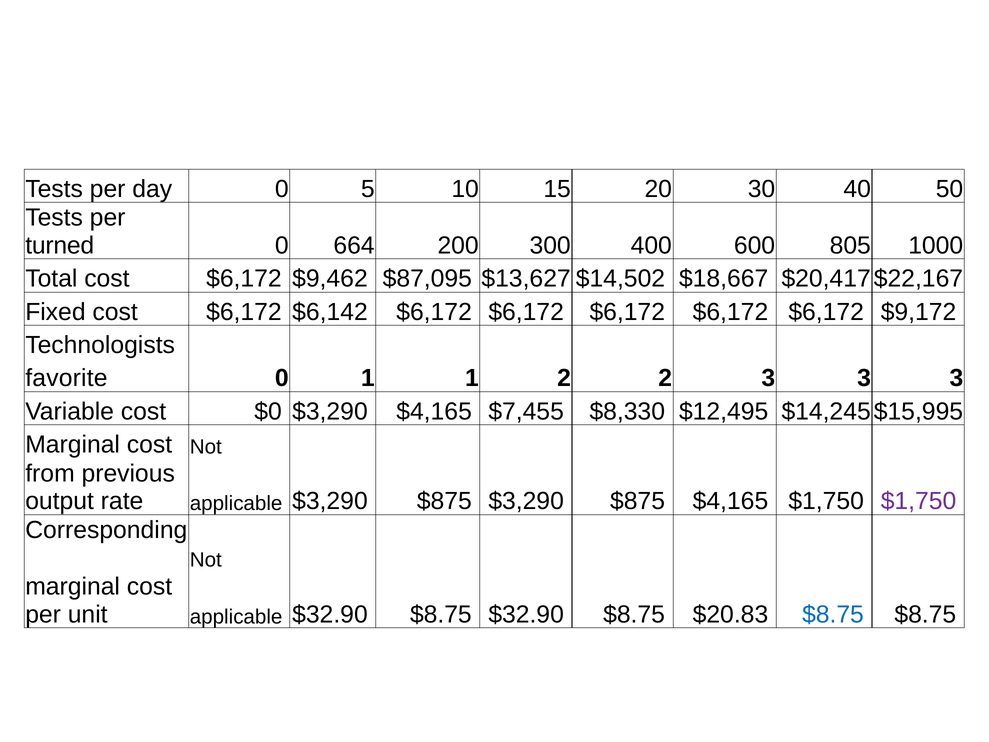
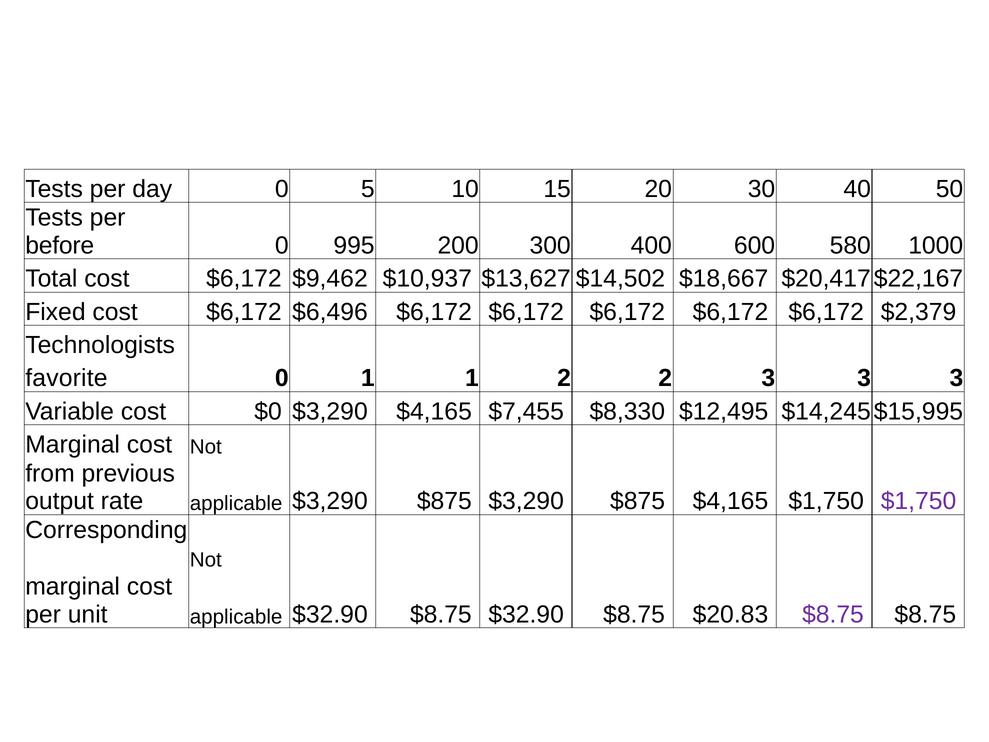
turned: turned -> before (60, 245)
664: 664 -> 995 (354, 245)
805: 805 -> 580 (850, 245)
$87,095: $87,095 -> $10,937 (427, 279)
$6,142: $6,142 -> $6,496 (330, 312)
$9,172: $9,172 -> $2,379 (919, 312)
$8.75 colour: blue -> purple (833, 614)
